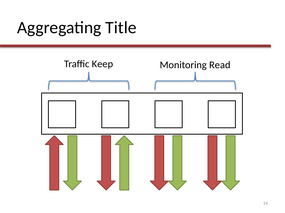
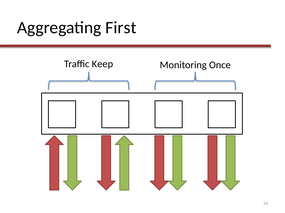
Title: Title -> First (121, 28)
Read: Read -> Once (220, 65)
